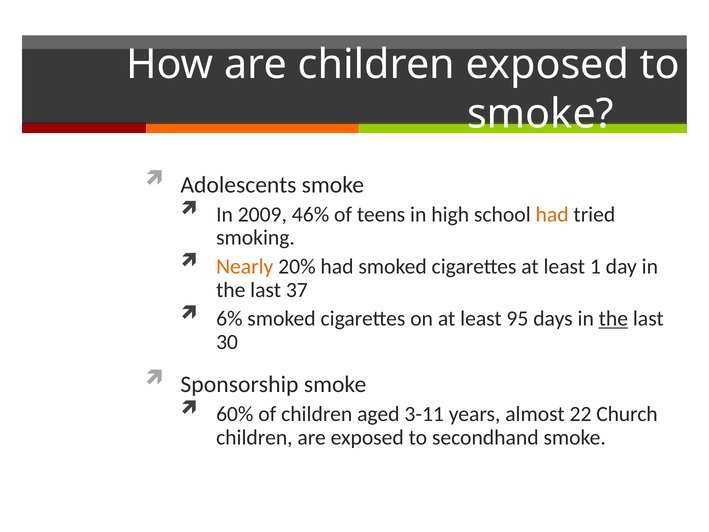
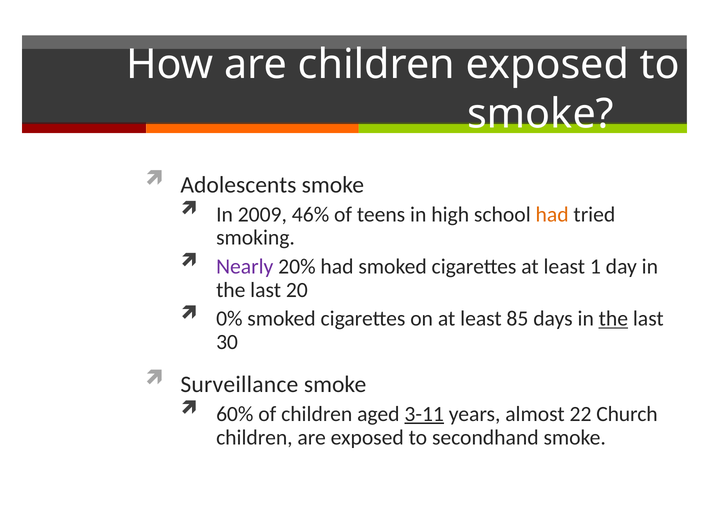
Nearly colour: orange -> purple (245, 266)
37: 37 -> 20 (297, 290)
6%: 6% -> 0% (229, 318)
95: 95 -> 85 (517, 318)
Sponsorship: Sponsorship -> Surveillance (239, 384)
3-11 underline: none -> present (424, 414)
